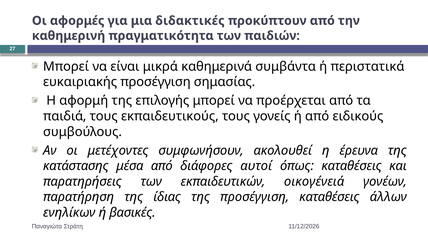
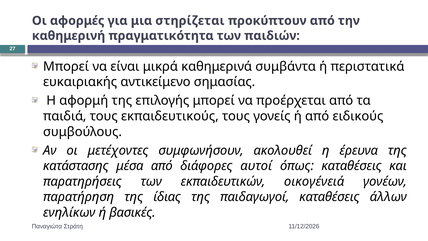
διδακτικές: διδακτικές -> στηρίζεται (190, 21)
ευκαιριακής προσέγγιση: προσέγγιση -> αντικείμενο (155, 82)
της προσέγγιση: προσέγγιση -> παιδαγωγοί (255, 197)
